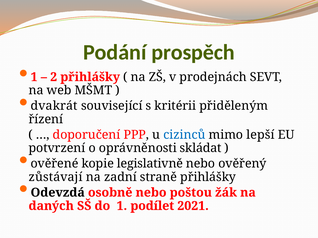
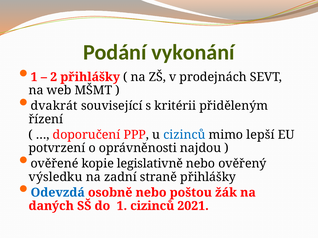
prospěch: prospěch -> vykonání (193, 53)
skládat: skládat -> najdou (201, 148)
zůstávají: zůstávají -> výsledku (56, 177)
Odevzdá colour: black -> blue (58, 193)
1 podílet: podílet -> cizinců (152, 206)
